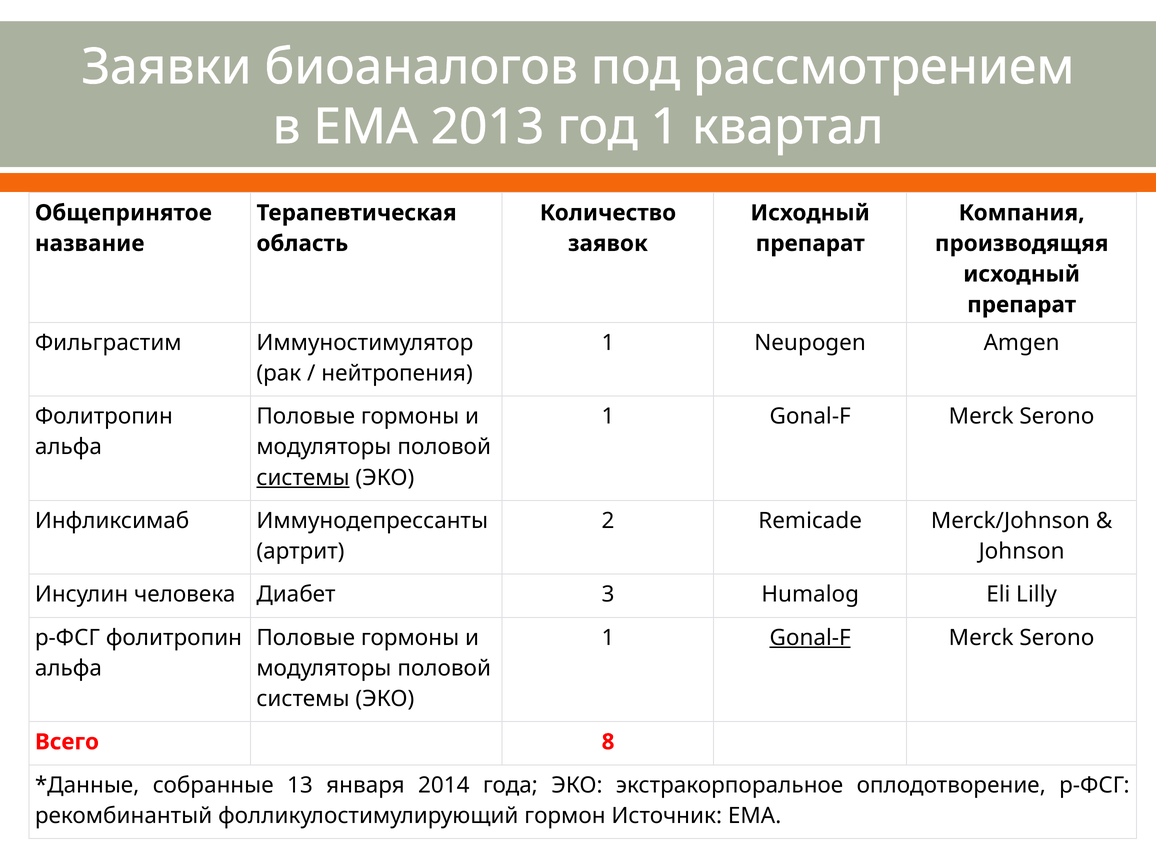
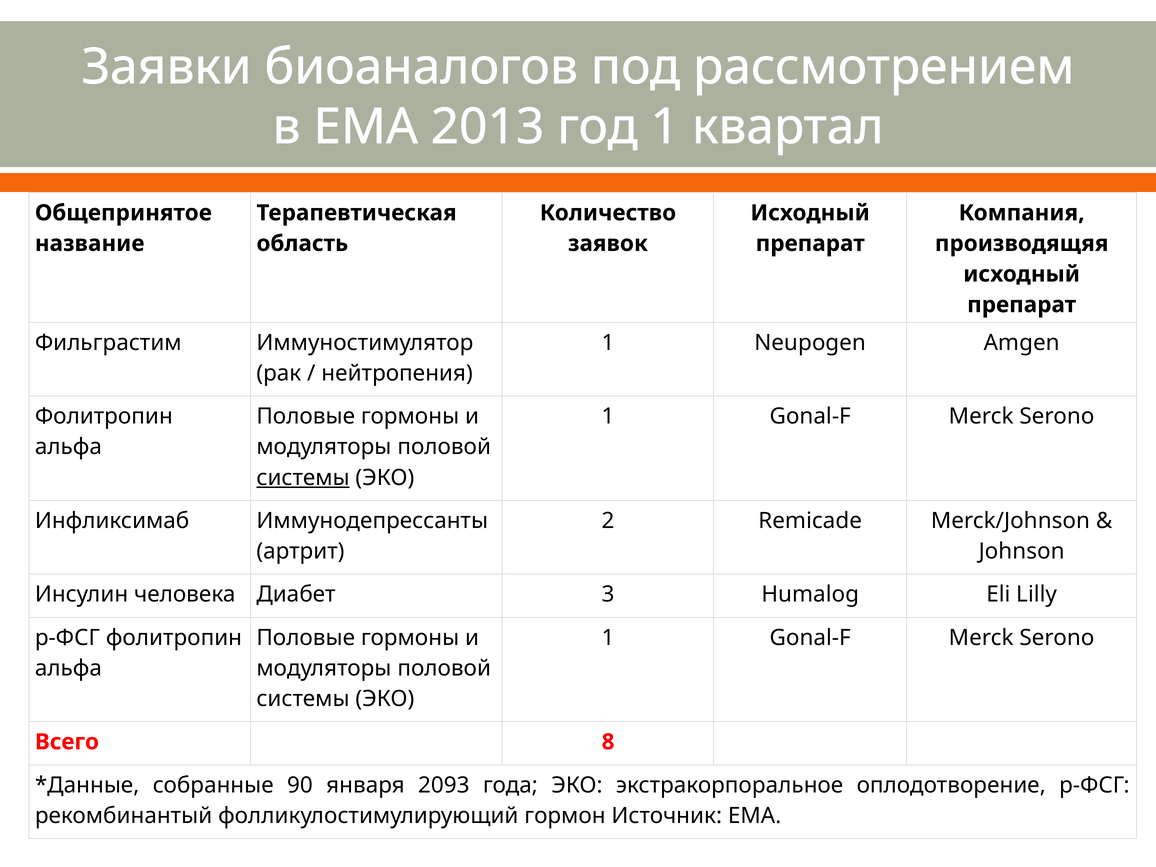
Gonal-F underline: present -> none (810, 638)
13: 13 -> 90 (300, 785)
2014: 2014 -> 2093 (444, 785)
